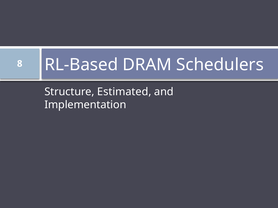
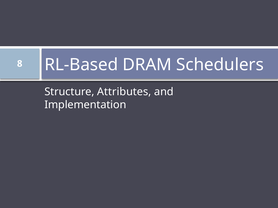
Estimated: Estimated -> Attributes (124, 92)
